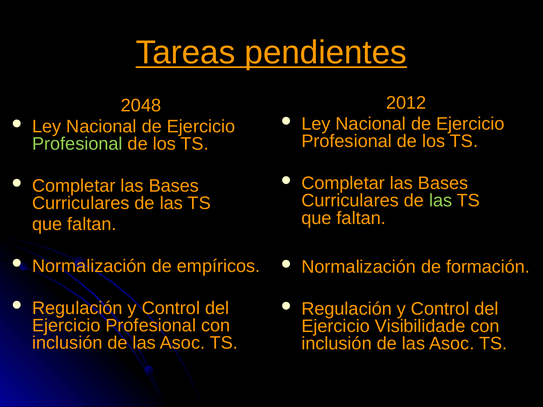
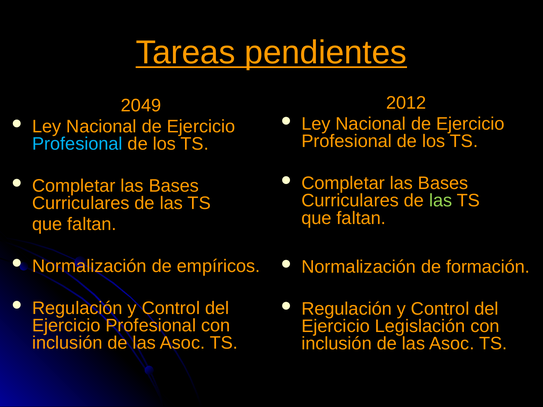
2048: 2048 -> 2049 (141, 106)
Profesional colour: light green -> light blue (77, 144)
Visibilidade: Visibilidade -> Legislación (420, 327)
